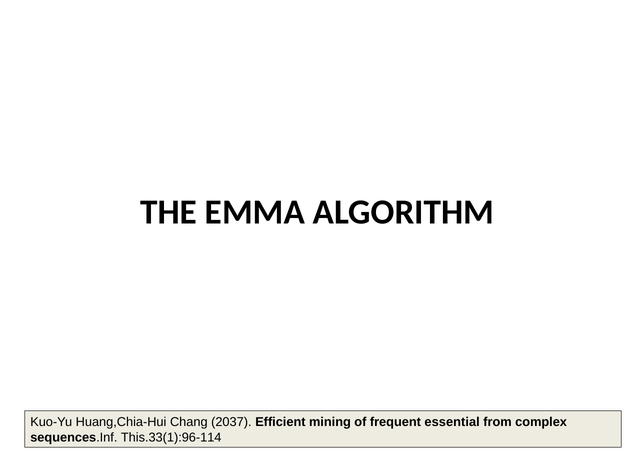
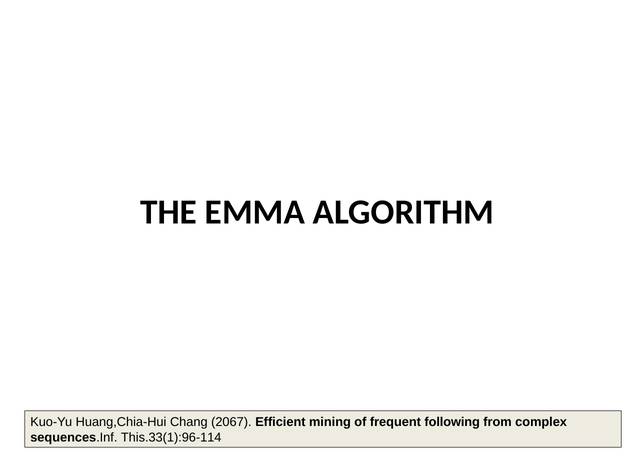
2037: 2037 -> 2067 (231, 422)
essential: essential -> following (452, 422)
